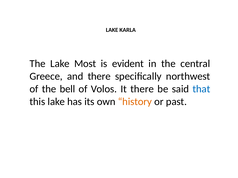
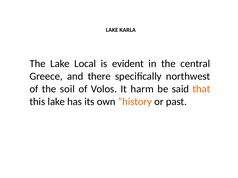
Most: Most -> Local (85, 64)
bell: bell -> soil (67, 89)
It there: there -> harm (142, 89)
that colour: blue -> orange (201, 89)
